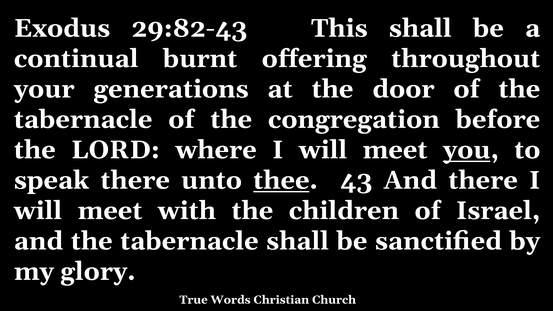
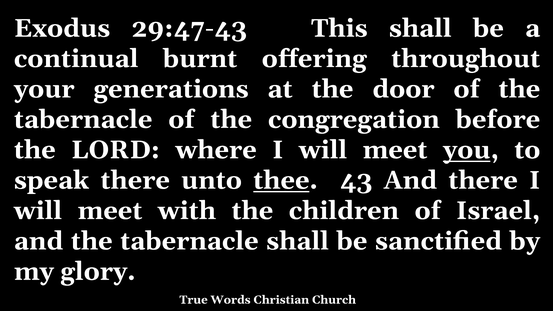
29:82-43: 29:82-43 -> 29:47-43 (189, 28)
